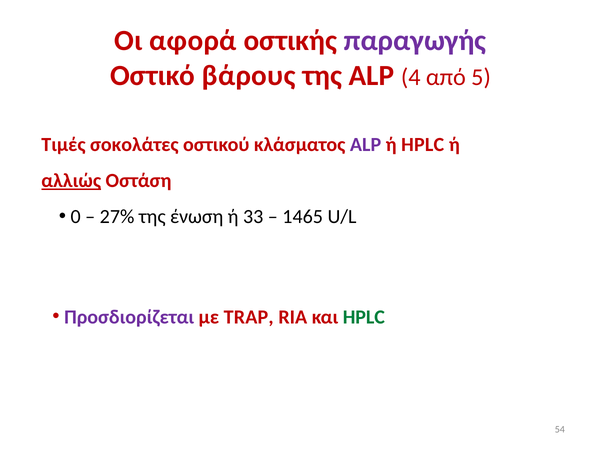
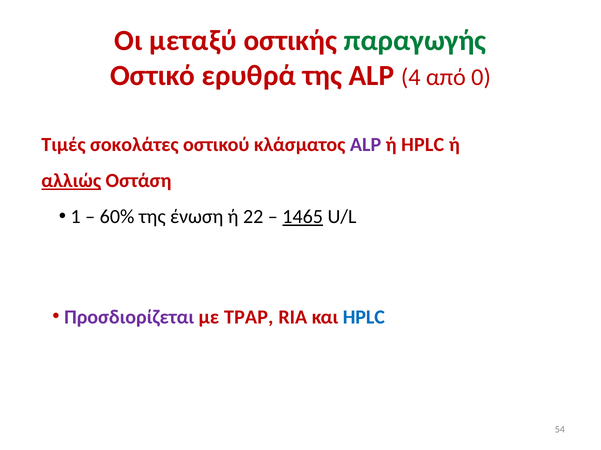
αφορά: αφορά -> μεταξύ (193, 41)
παραγωγής colour: purple -> green (415, 41)
βάρους: βάρους -> ερυθρά (249, 76)
5: 5 -> 0 (481, 77)
0: 0 -> 1 (76, 217)
27%: 27% -> 60% (117, 217)
33: 33 -> 22 (253, 217)
1465 underline: none -> present (303, 217)
TRAP: TRAP -> TΡAP (249, 317)
HPLC colour: green -> blue (364, 317)
